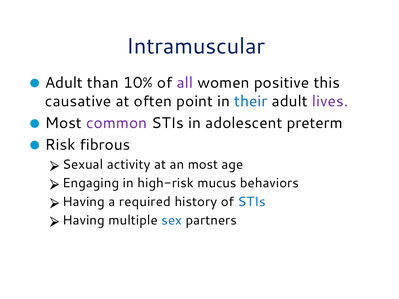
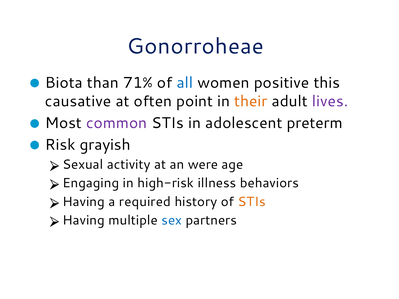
Intramuscular: Intramuscular -> Gonorroheae (195, 46)
Adult: Adult -> Biota (64, 83)
10%: 10% -> 71% (138, 83)
all colour: purple -> blue (185, 83)
their colour: blue -> orange (251, 101)
fibrous: fibrous -> grayish (105, 145)
an most: most -> were (203, 165)
mucus: mucus -> illness (217, 183)
STIs colour: blue -> orange (252, 202)
